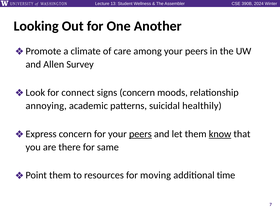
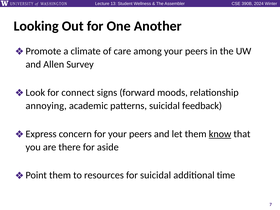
signs concern: concern -> forward (137, 92)
healthily: healthily -> feedback (202, 106)
peers underline: present -> none (140, 134)
same: same -> aside (108, 147)
for moving: moving -> suicidal (156, 175)
